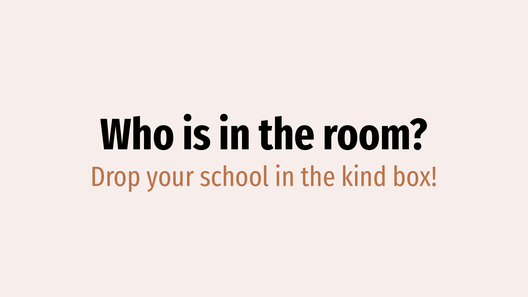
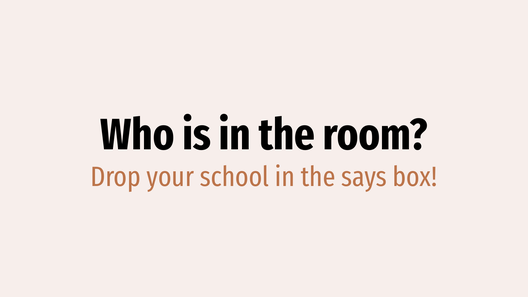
kind: kind -> says (364, 177)
